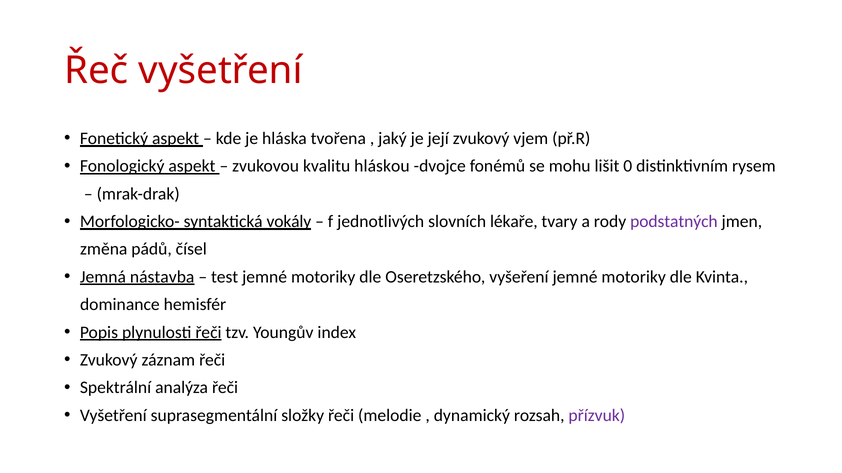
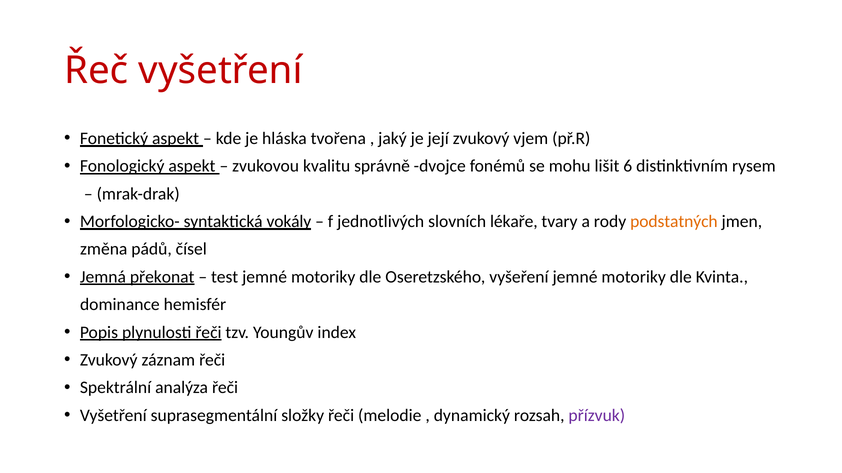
hláskou: hláskou -> správně (382, 166)
0: 0 -> 6 (628, 166)
podstatných colour: purple -> orange (674, 222)
nástavba: nástavba -> překonat (162, 277)
